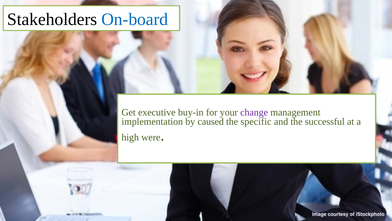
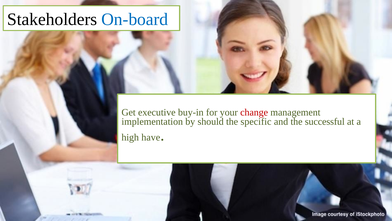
change colour: purple -> red (254, 112)
caused: caused -> should (211, 121)
were: were -> have (151, 137)
